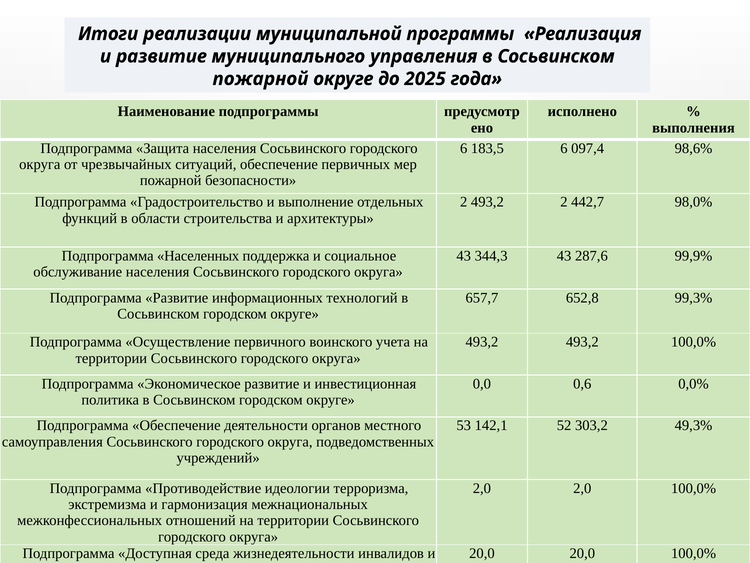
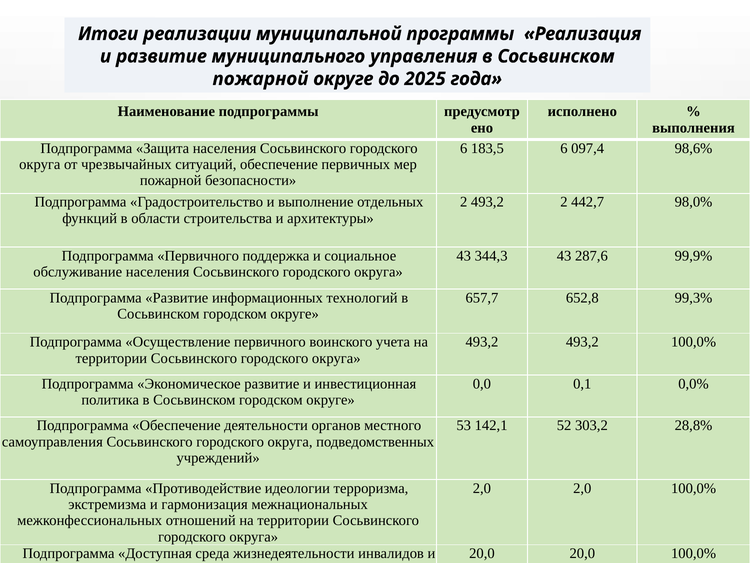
Подпрограмма Населенных: Населенных -> Первичного (198, 256)
0,6: 0,6 -> 0,1 (582, 384)
49,3%: 49,3% -> 28,8% (694, 425)
